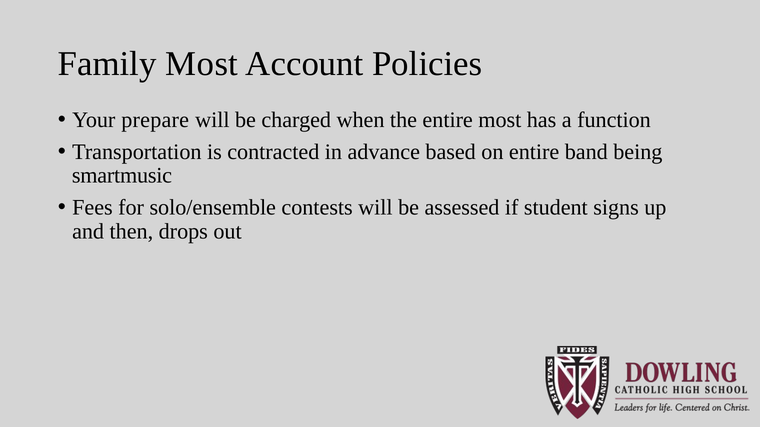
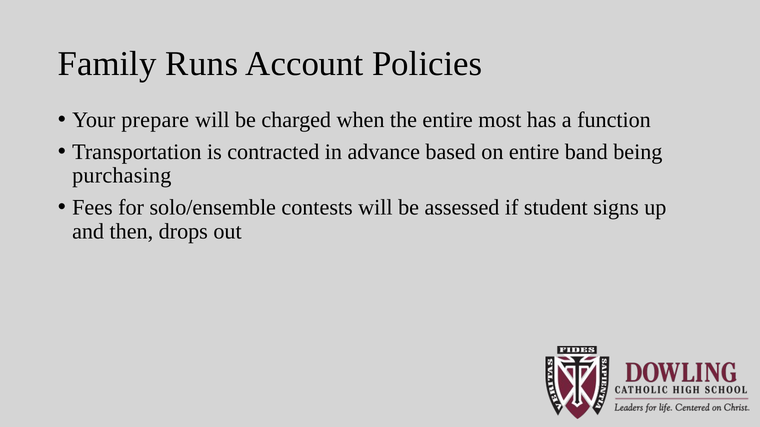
Family Most: Most -> Runs (202, 64)
smartmusic: smartmusic -> purchasing (122, 176)
